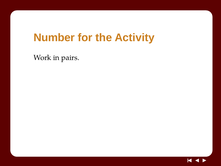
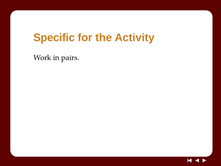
Number: Number -> Specific (54, 38)
